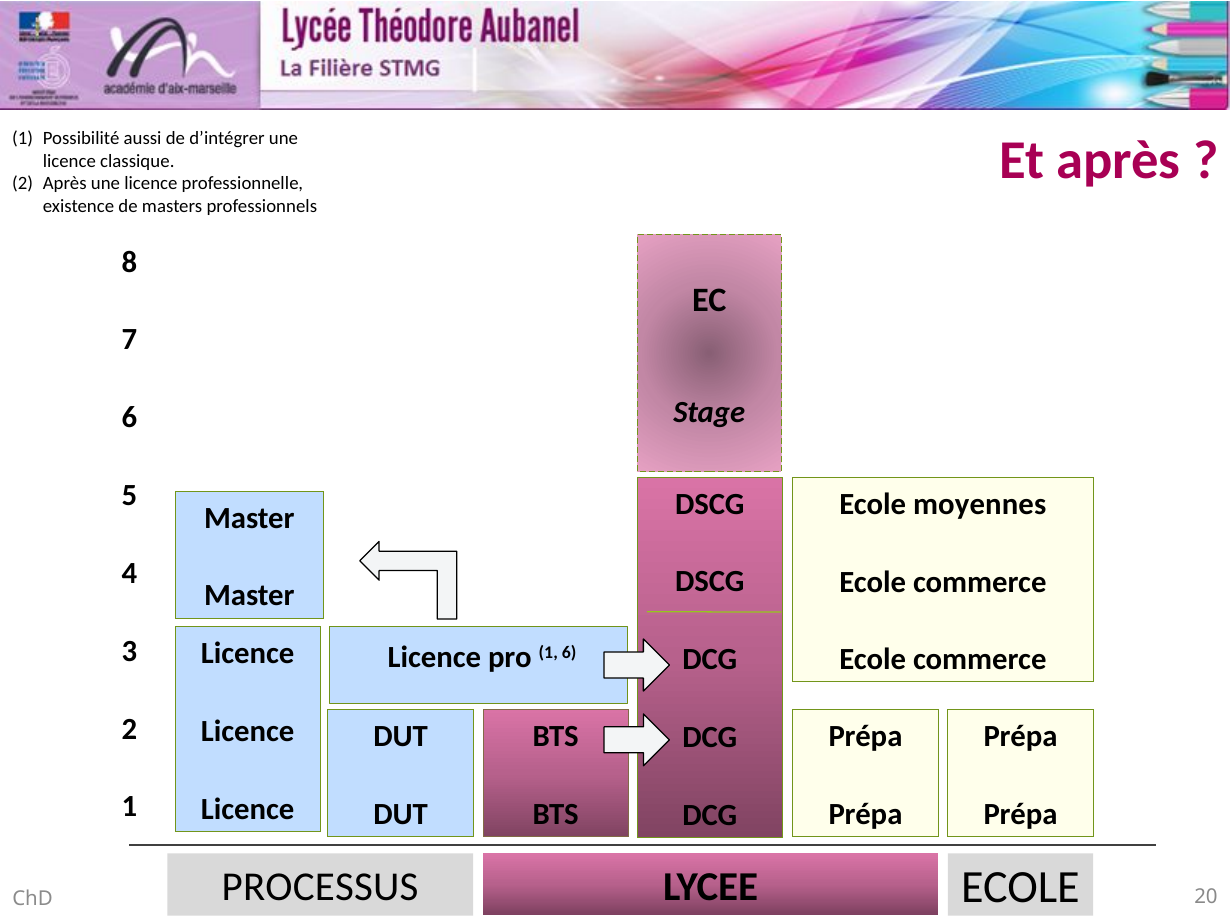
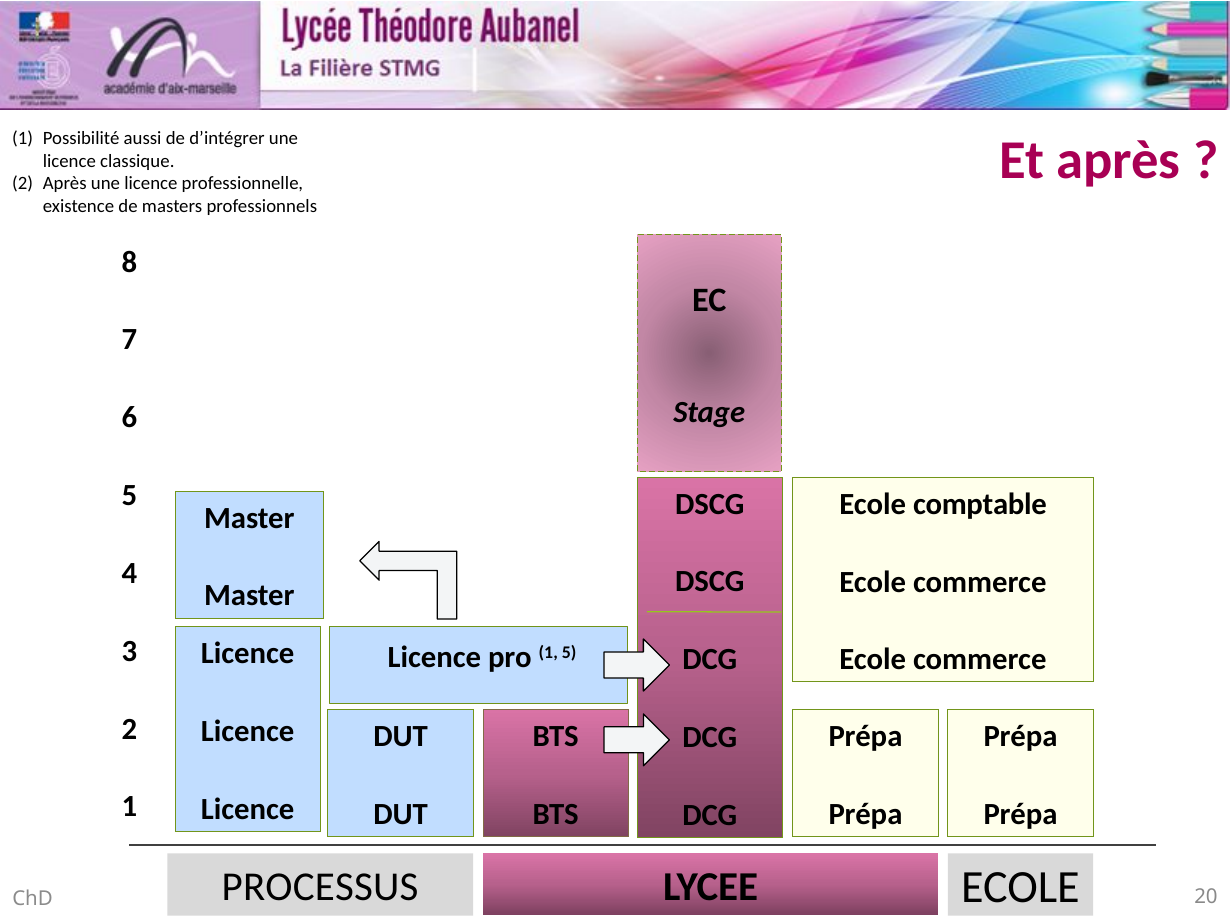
moyennes: moyennes -> comptable (980, 504)
1 6: 6 -> 5 (569, 653)
